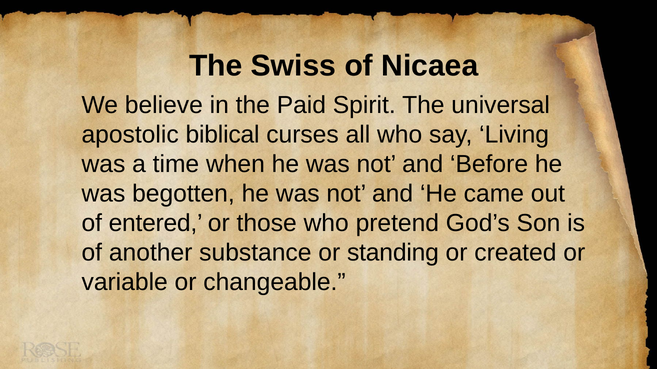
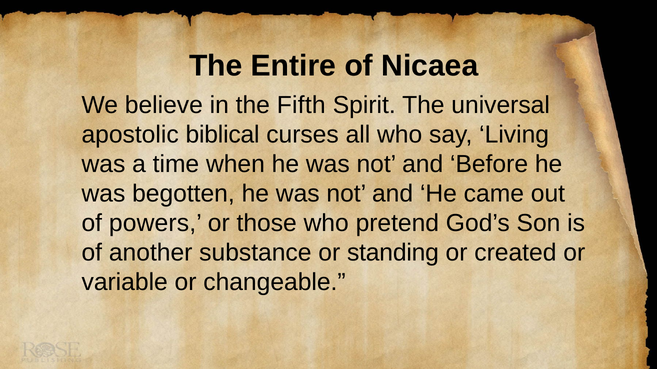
Swiss: Swiss -> Entire (294, 66)
Paid: Paid -> Fifth (301, 105)
entered: entered -> powers (155, 223)
